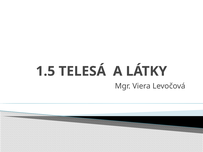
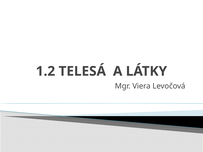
1.5: 1.5 -> 1.2 (45, 71)
